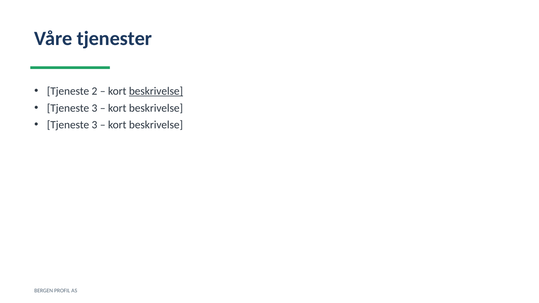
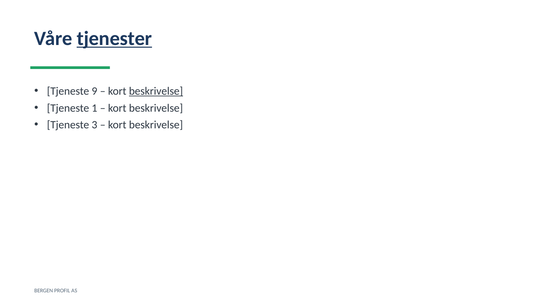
tjenester underline: none -> present (114, 38)
2: 2 -> 9 (94, 91)
3: 3 -> 1 (94, 108)
